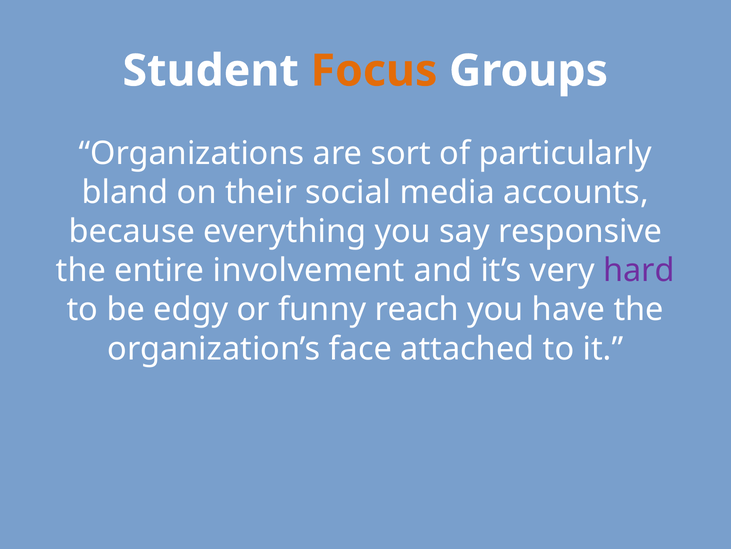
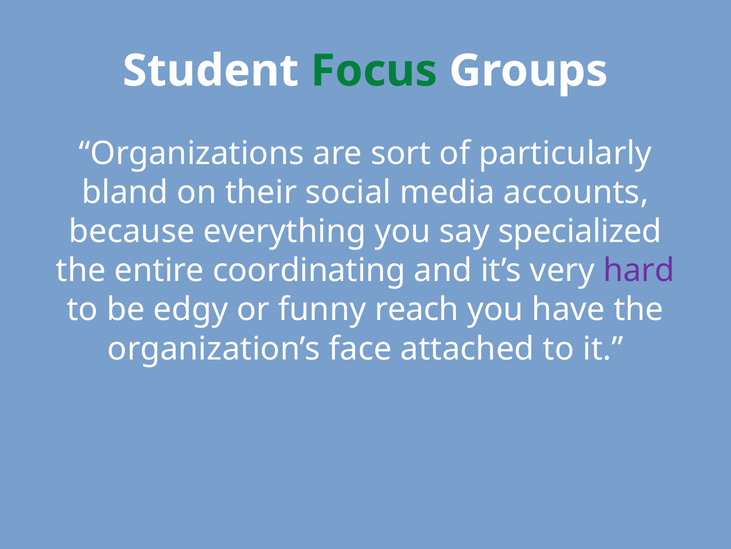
Focus colour: orange -> green (374, 71)
responsive: responsive -> specialized (580, 231)
involvement: involvement -> coordinating (309, 270)
